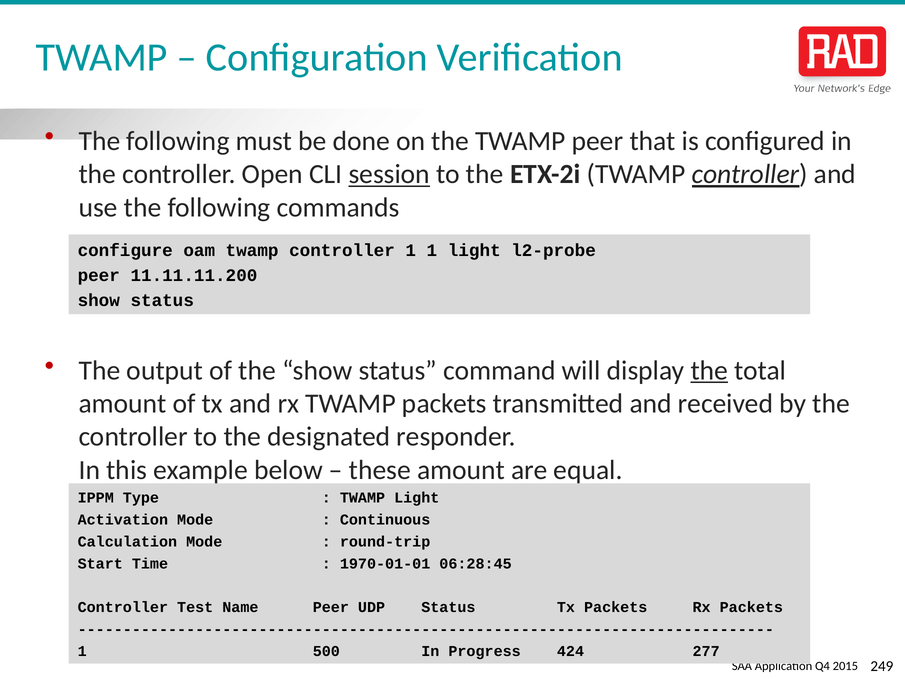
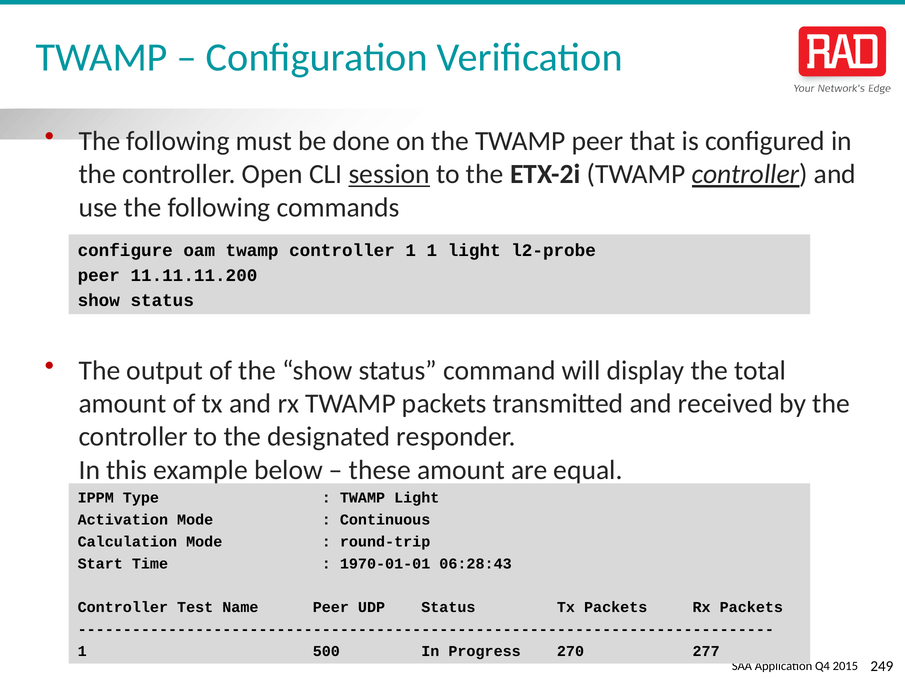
the underline: present -> none (709, 370)
06:28:45: 06:28:45 -> 06:28:43 (476, 563)
424: 424 -> 270 (570, 651)
